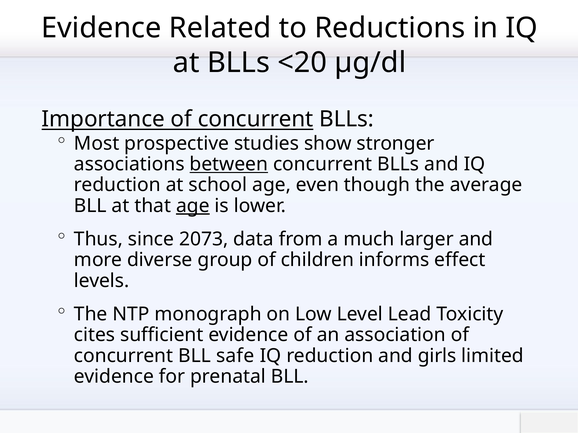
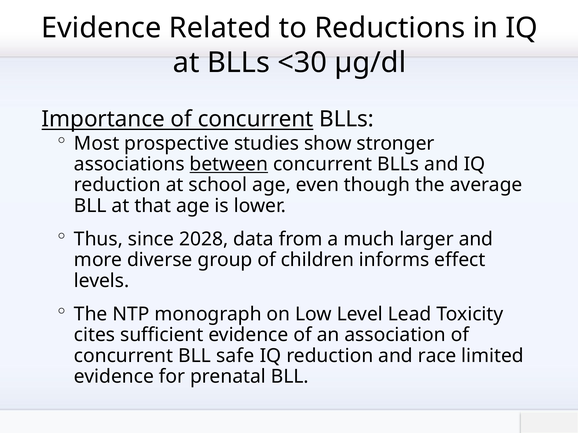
<20: <20 -> <30 (302, 63)
age underline: present -> none (193, 206)
2073: 2073 -> 2028 (204, 239)
girls: girls -> race (437, 356)
